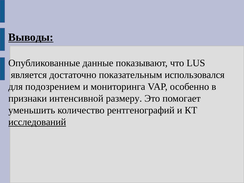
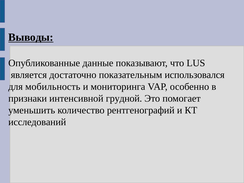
подозрением: подозрением -> мобильность (53, 87)
размеру: размеру -> грудной (124, 98)
исследований underline: present -> none (37, 122)
